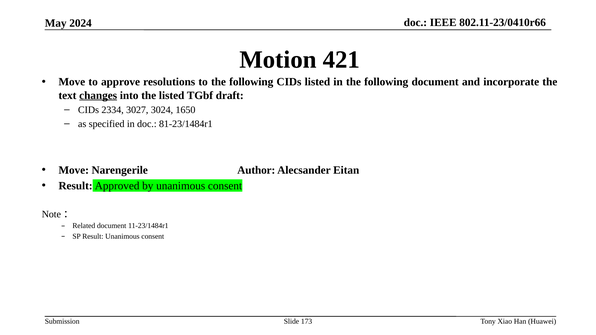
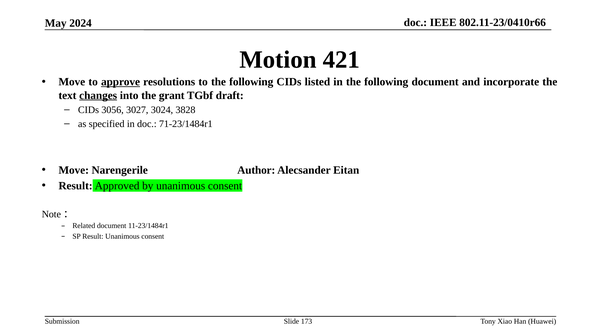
approve underline: none -> present (121, 82)
the listed: listed -> grant (172, 95)
2334: 2334 -> 3056 (113, 110)
1650: 1650 -> 3828 (185, 110)
81-23/1484r1: 81-23/1484r1 -> 71-23/1484r1 (186, 124)
